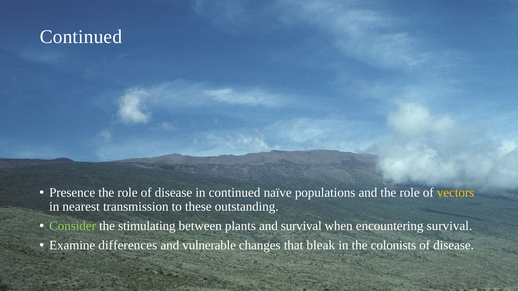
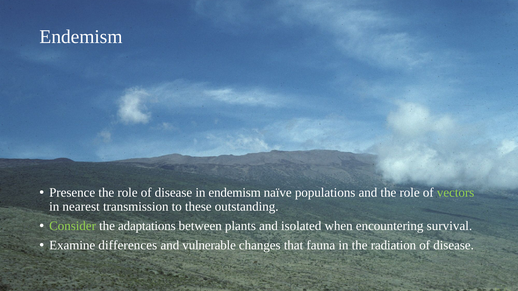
Continued: Continued -> Endemism (81, 37)
in continued: continued -> endemism (235, 193)
vectors colour: yellow -> light green (456, 193)
stimulating: stimulating -> adaptations (147, 226)
and survival: survival -> isolated (301, 226)
bleak: bleak -> fauna (321, 246)
colonists: colonists -> radiation (393, 246)
